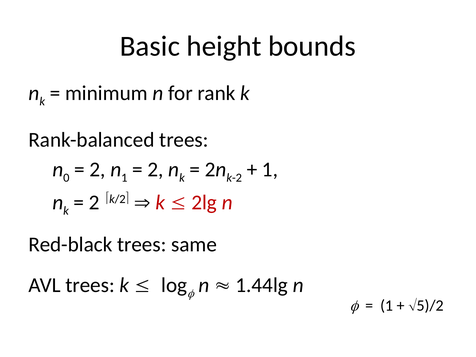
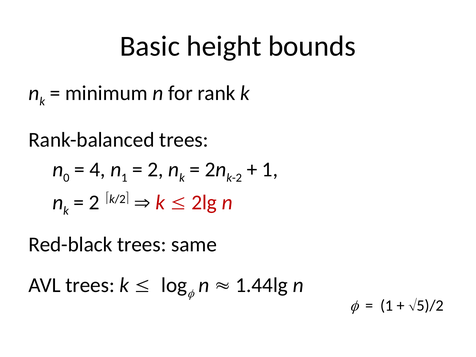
2: 2 -> 4 (97, 170)
